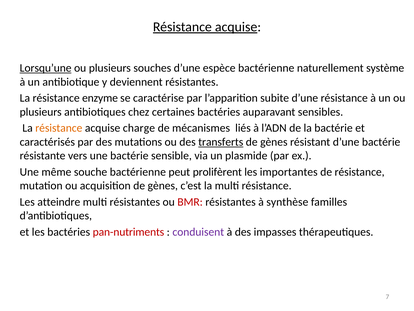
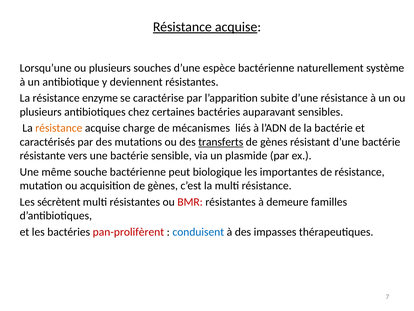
Lorsqu’une underline: present -> none (46, 68)
prolifèrent: prolifèrent -> biologique (217, 172)
atteindre: atteindre -> sécrètent (59, 202)
synthèse: synthèse -> demeure (287, 202)
pan-nutriments: pan-nutriments -> pan-prolifèrent (128, 232)
conduisent colour: purple -> blue (198, 232)
